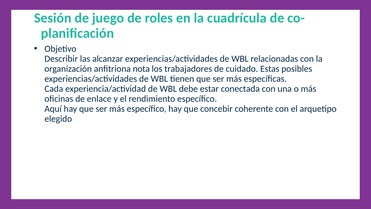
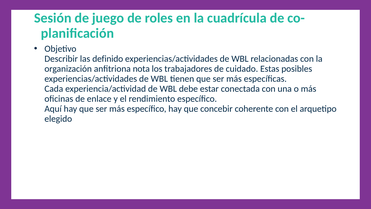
alcanzar: alcanzar -> definido (108, 59)
